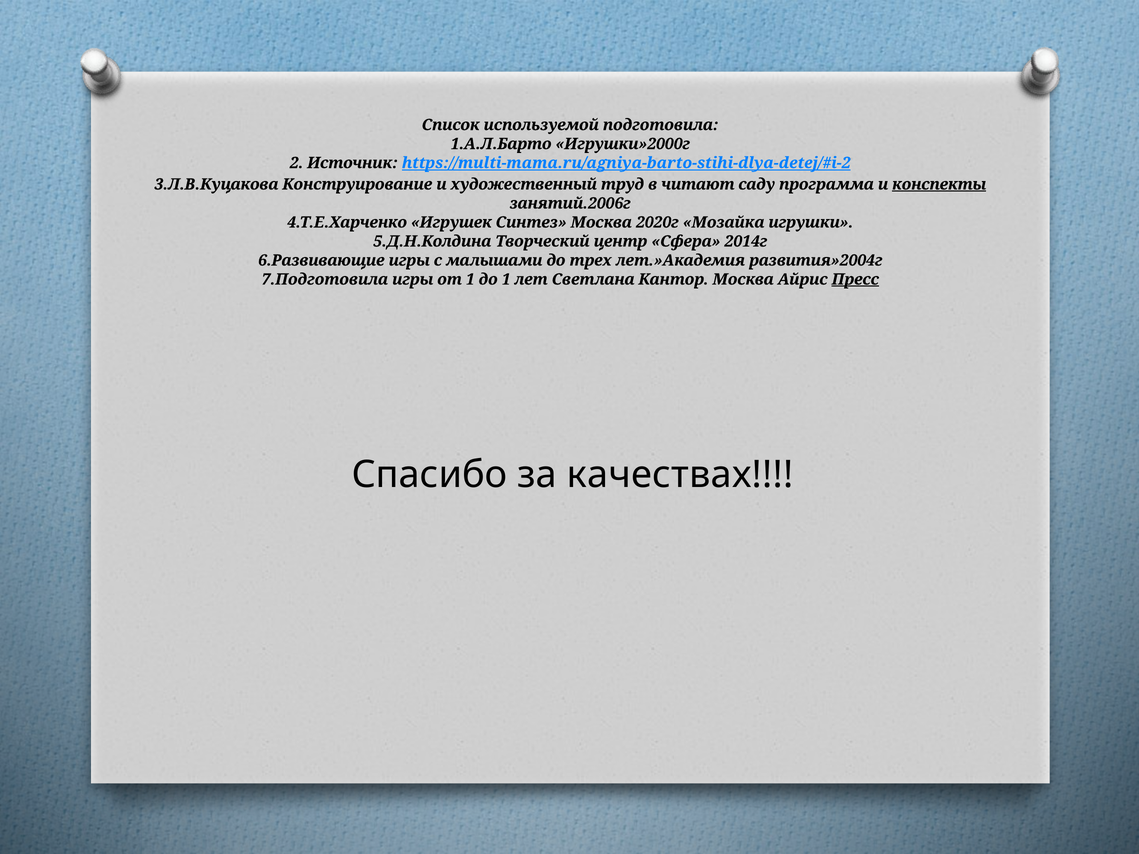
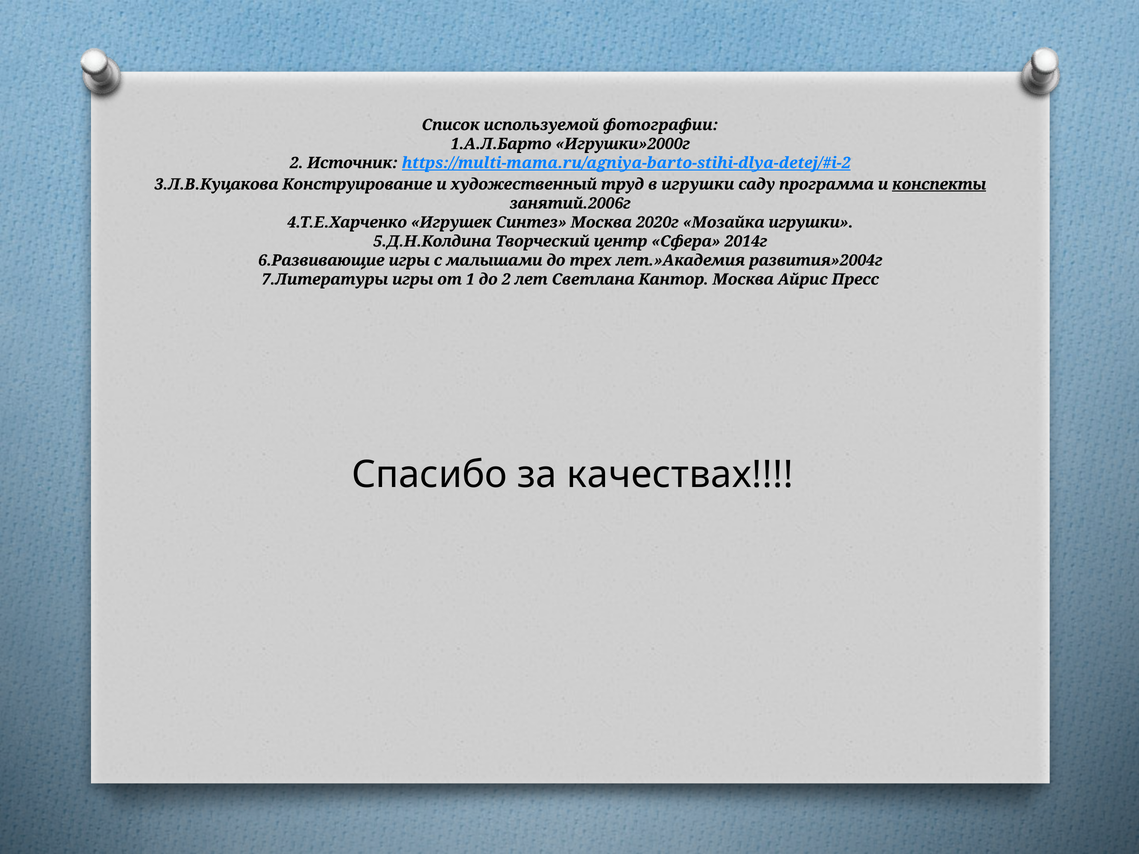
подготовила: подготовила -> фотографии (661, 125)
в читают: читают -> игрушки (698, 184)
7.Подготовила: 7.Подготовила -> 7.Литературы (325, 279)
до 1: 1 -> 2 (506, 279)
Пресс underline: present -> none (855, 279)
